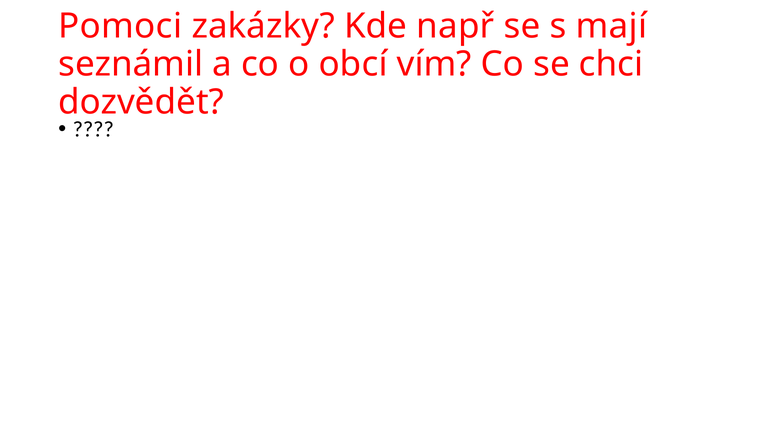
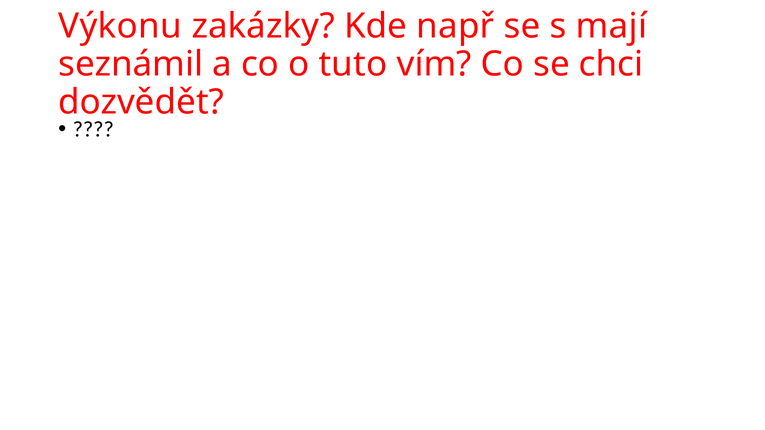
Pomoci: Pomoci -> Výkonu (120, 26)
obcí: obcí -> tuto (353, 64)
